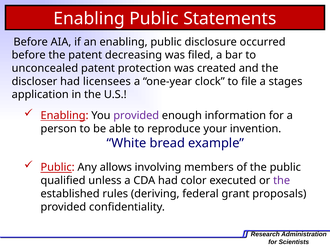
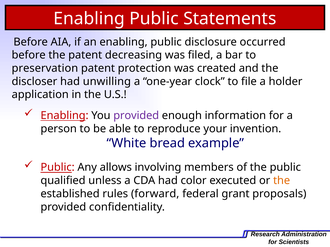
unconcealed: unconcealed -> preservation (45, 68)
licensees: licensees -> unwilling (107, 82)
stages: stages -> holder (286, 82)
the colour: purple -> orange (282, 181)
deriving: deriving -> forward (155, 194)
